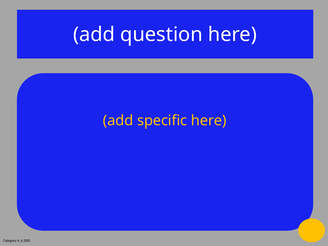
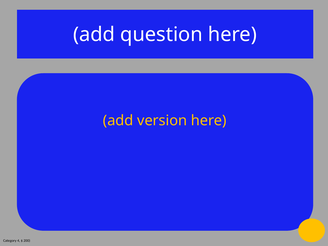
specific: specific -> version (162, 120)
